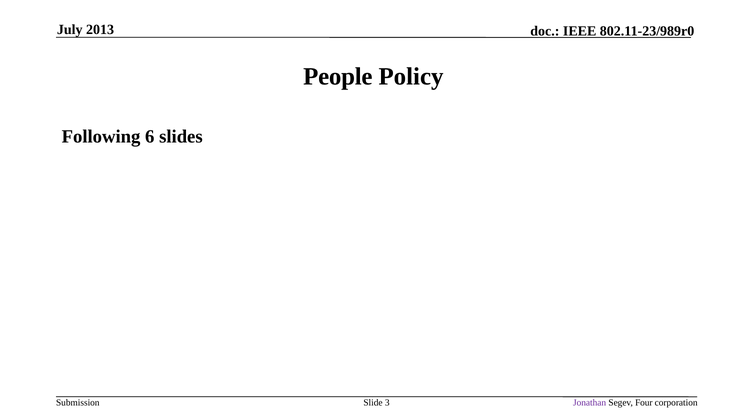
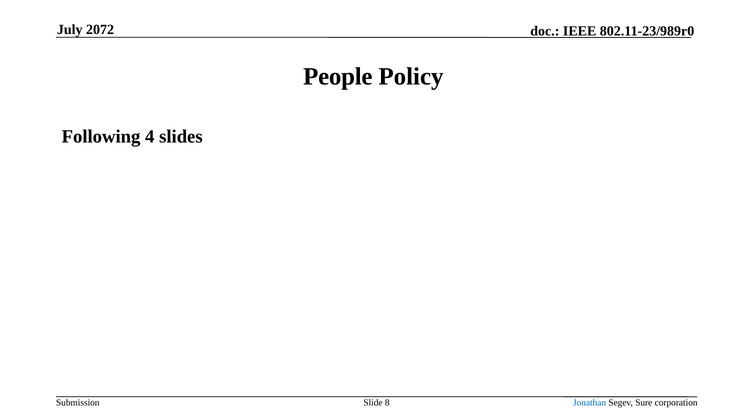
2013: 2013 -> 2072 (100, 30)
6: 6 -> 4 (150, 137)
3: 3 -> 8 (387, 403)
Jonathan colour: purple -> blue (590, 403)
Four: Four -> Sure (644, 403)
